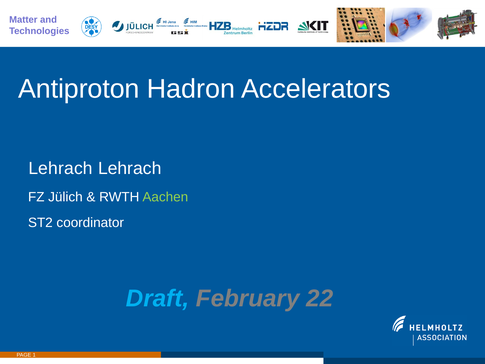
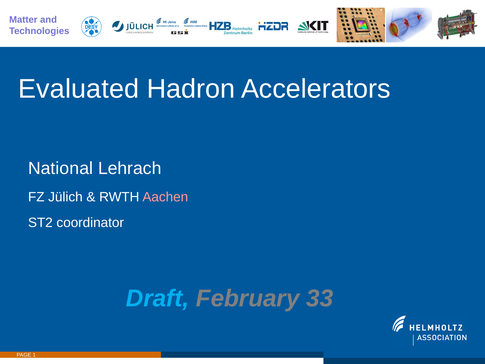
Antiproton: Antiproton -> Evaluated (79, 89)
Lehrach: Lehrach -> National (61, 168)
Aachen colour: light green -> pink (165, 197)
22: 22 -> 33 (320, 298)
